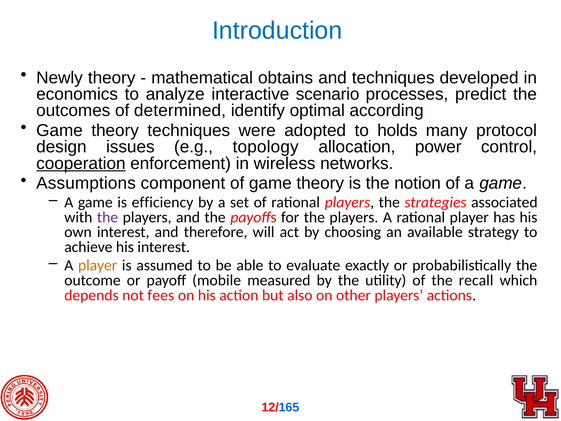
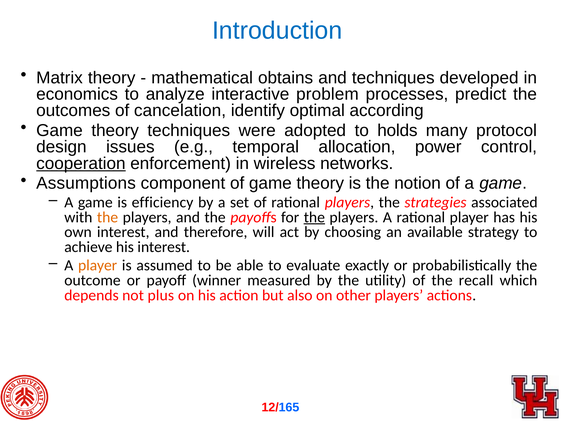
Newly: Newly -> Matrix (60, 78)
scenario: scenario -> problem (327, 94)
determined: determined -> cancelation (180, 111)
topology: topology -> temporal (266, 147)
the colour: purple -> orange (108, 217)
the underline: none -> present (314, 217)
mobile: mobile -> winner (217, 280)
fees: fees -> plus (161, 295)
